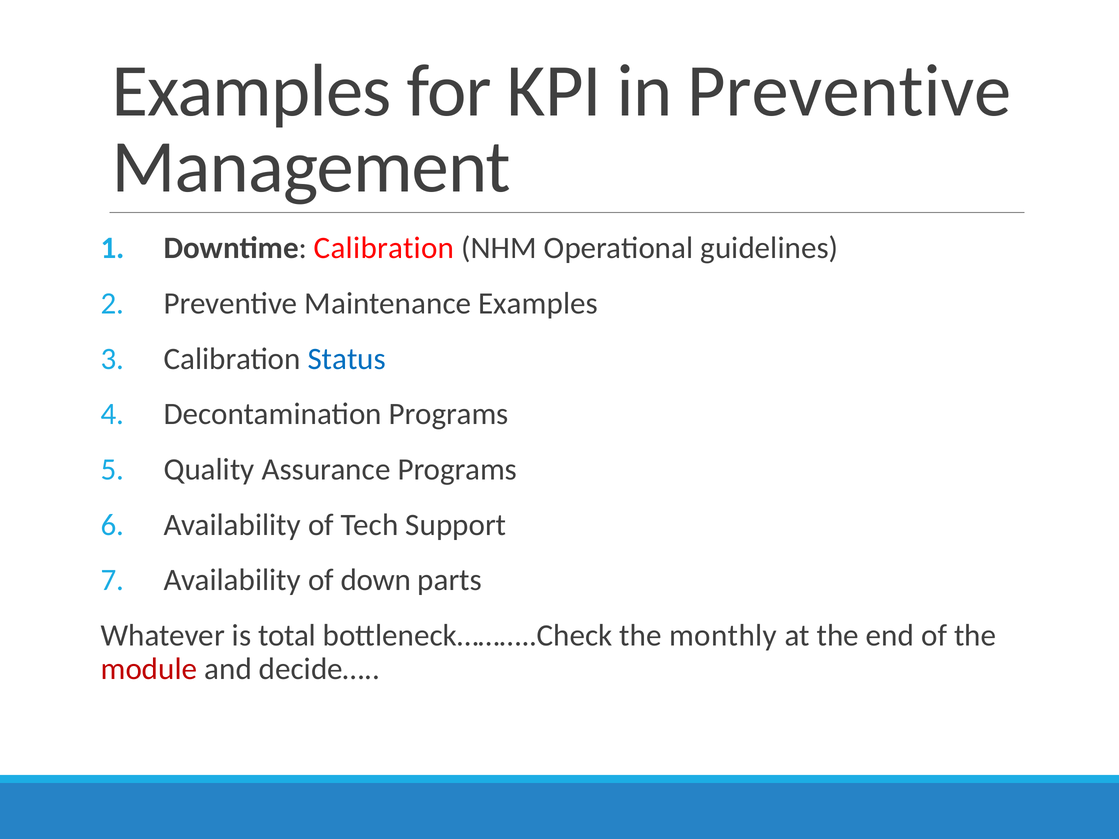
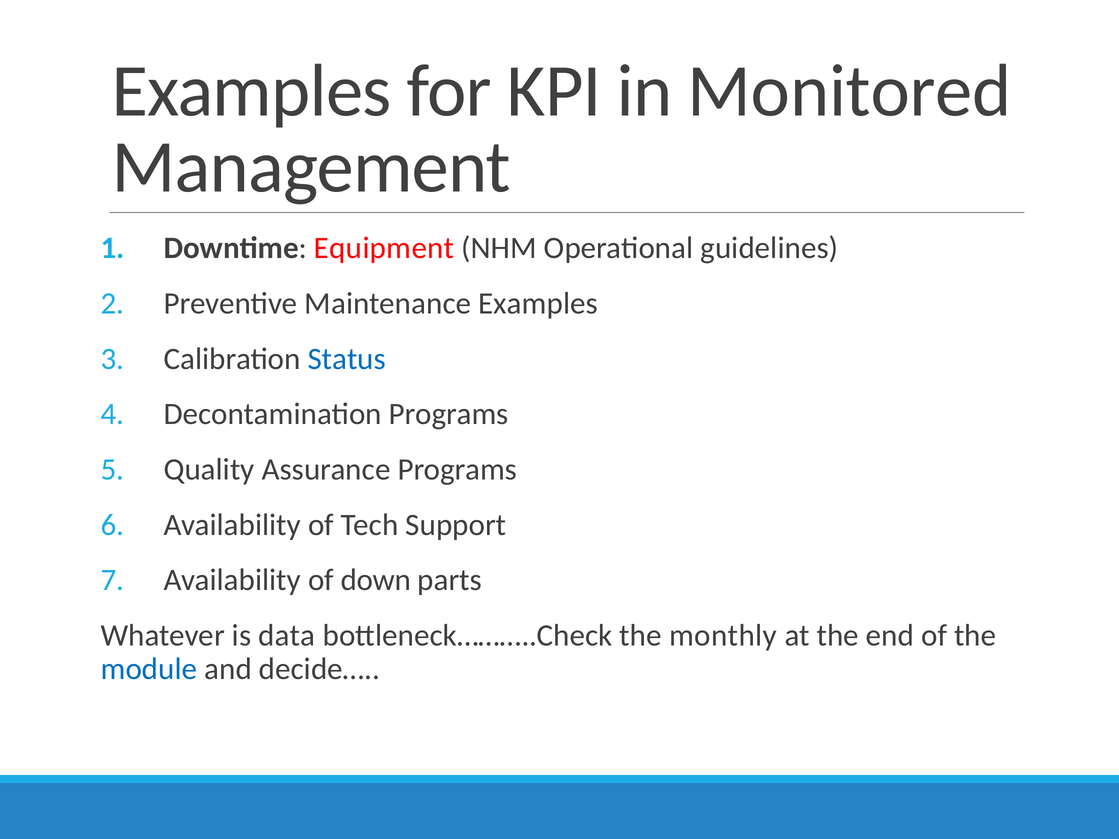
in Preventive: Preventive -> Monitored (849, 91)
Downtime Calibration: Calibration -> Equipment (384, 248)
total: total -> data (287, 636)
module colour: red -> blue (149, 669)
